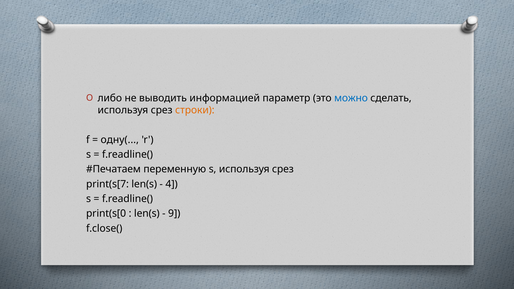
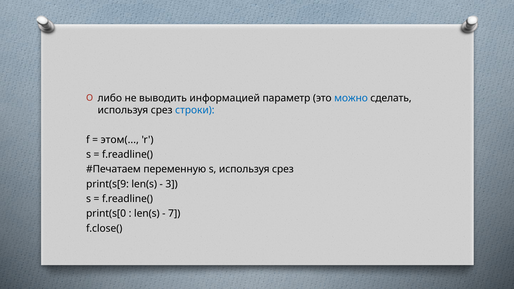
строки colour: orange -> blue (195, 110)
одну(: одну( -> этом( (120, 140)
print(s[7: print(s[7 -> print(s[9 (107, 184)
4: 4 -> 3 (172, 184)
9: 9 -> 7 (174, 214)
